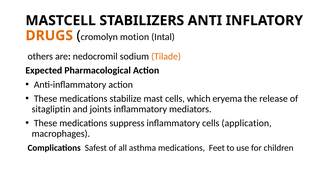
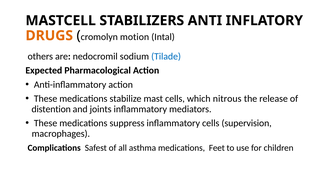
Tilade colour: orange -> blue (166, 56)
eryema: eryema -> nitrous (227, 98)
sitagliptin: sitagliptin -> distention (51, 109)
application: application -> supervision (247, 123)
